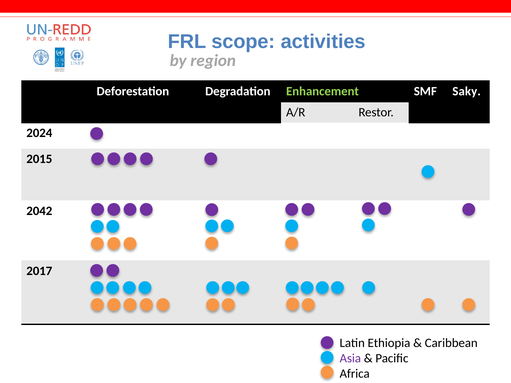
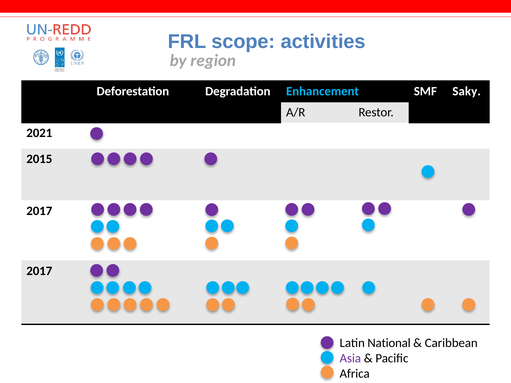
Enhancement colour: light green -> light blue (323, 91)
2024: 2024 -> 2021 (39, 133)
2042: 2042 -> 2017 (39, 211)
Ethiopia: Ethiopia -> National (389, 343)
